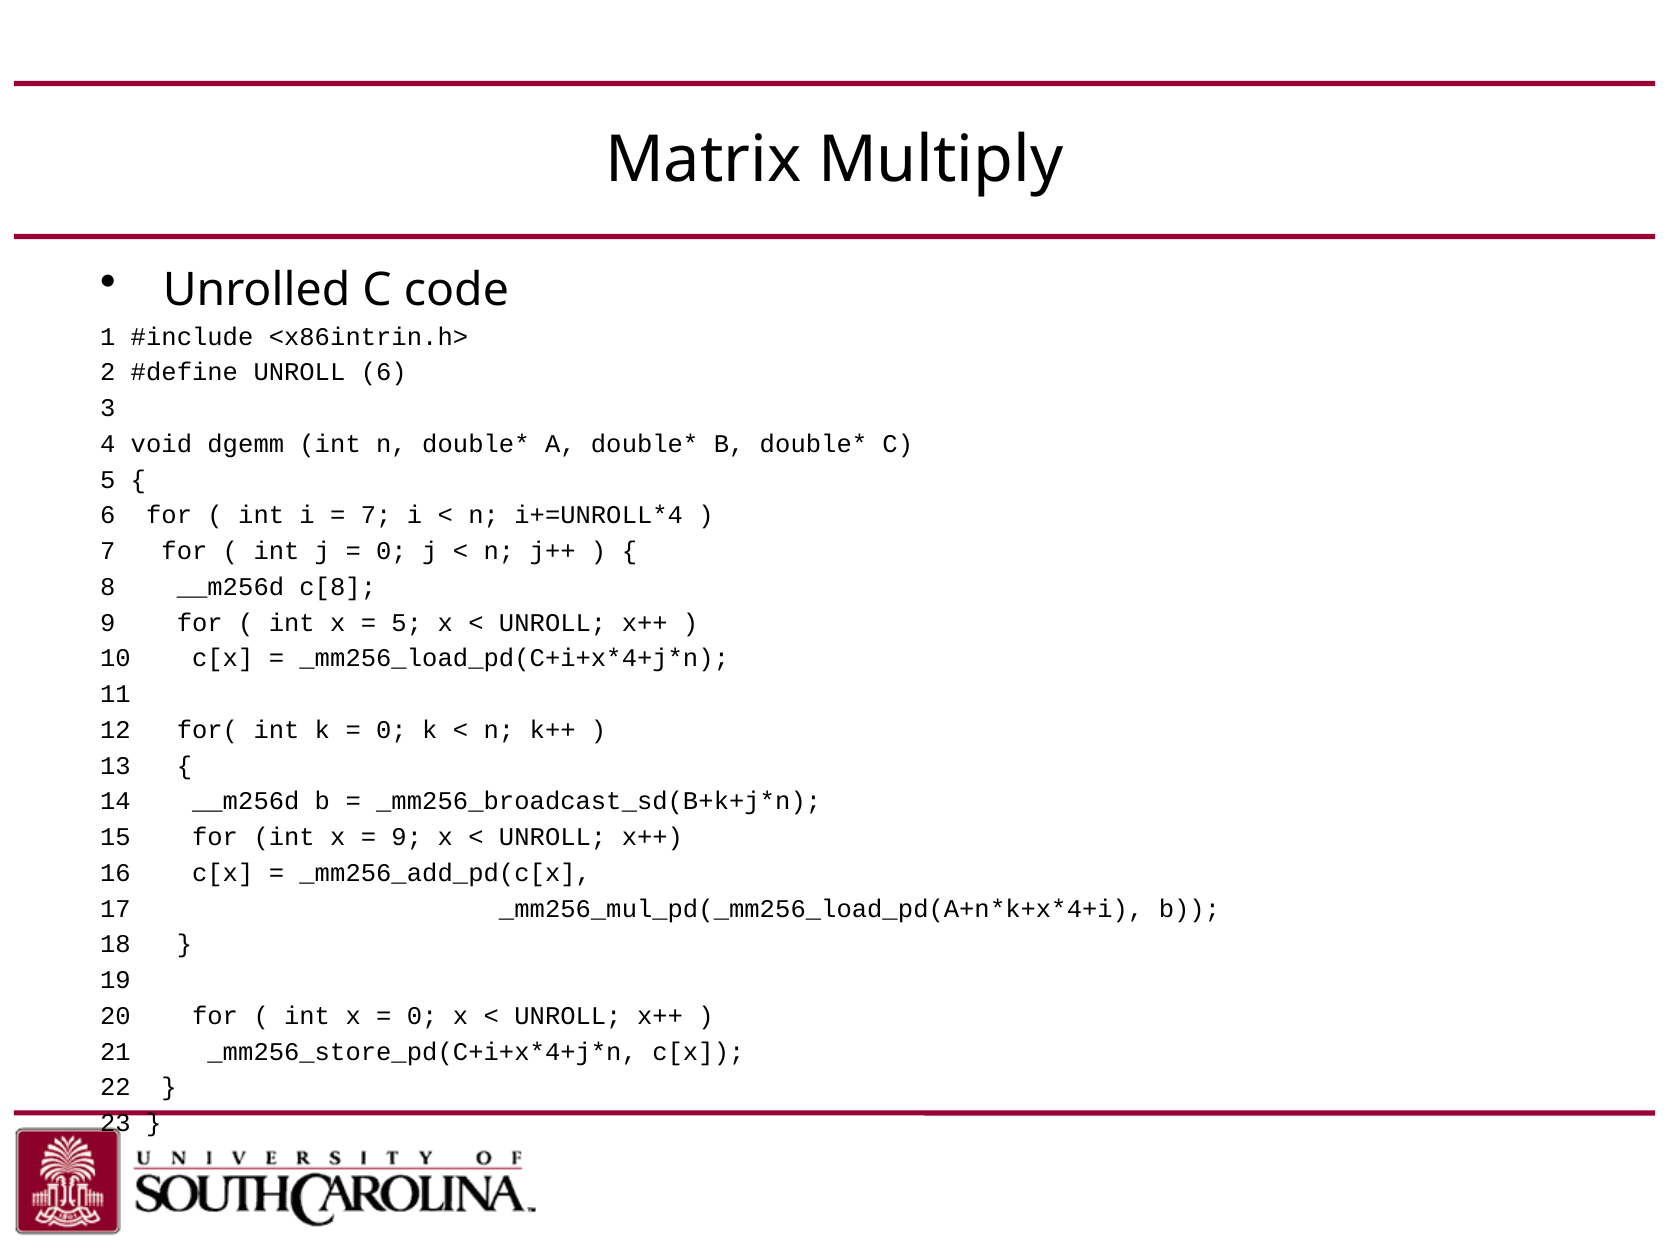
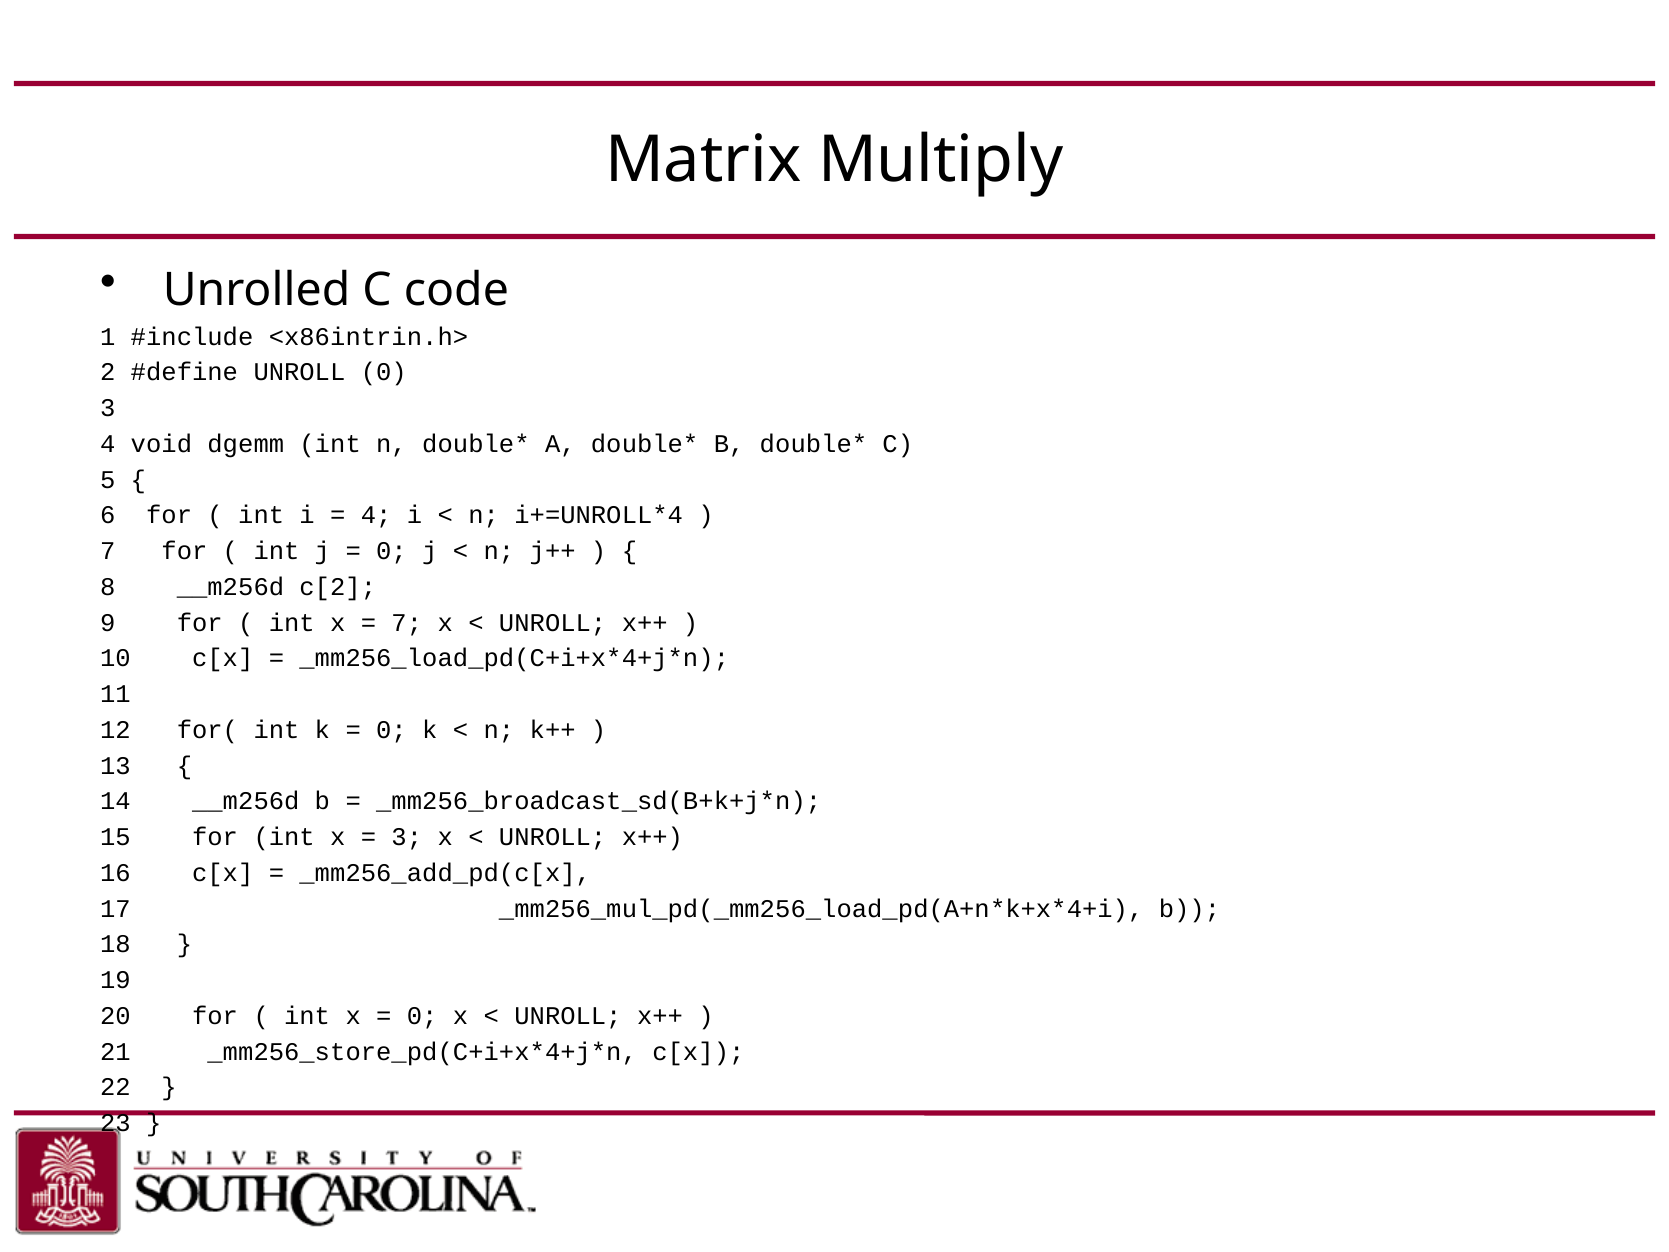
UNROLL 6: 6 -> 0 (384, 372)
7: 7 -> 4 (376, 515)
c[8: c[8 -> c[2 (338, 587)
5: 5 -> 7 (407, 623)
9: 9 -> 3 (407, 837)
